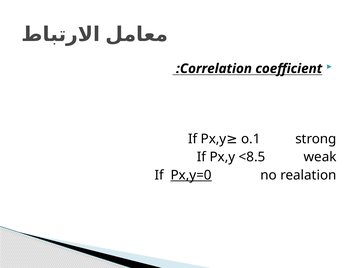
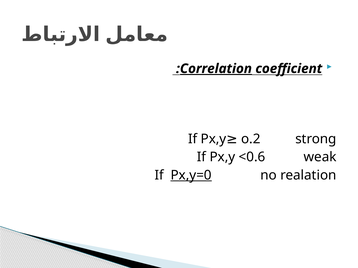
Correlation underline: none -> present (216, 69)
o.1: o.1 -> o.2 (251, 139)
<8.5: <8.5 -> <0.6 (252, 157)
